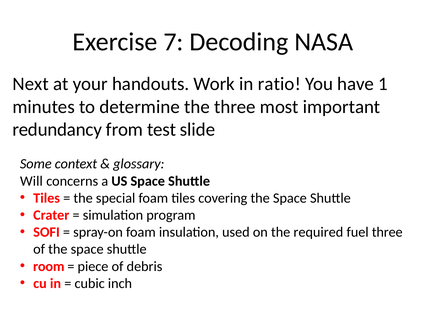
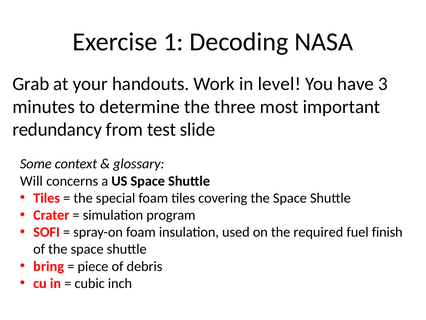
7: 7 -> 1 (174, 42)
Next: Next -> Grab (31, 84)
ratio: ratio -> level (279, 84)
1: 1 -> 3 (383, 84)
fuel three: three -> finish (387, 232)
room: room -> bring (49, 266)
